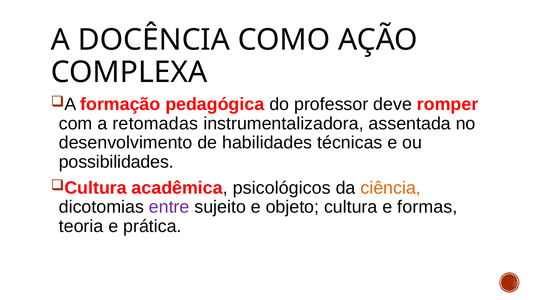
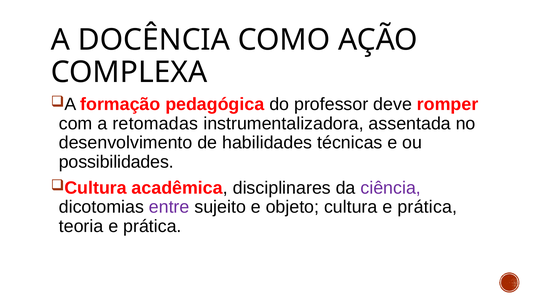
psicológicos: psicológicos -> disciplinares (282, 188)
ciência colour: orange -> purple (391, 188)
cultura e formas: formas -> prática (427, 207)
